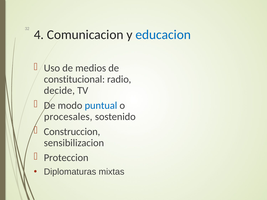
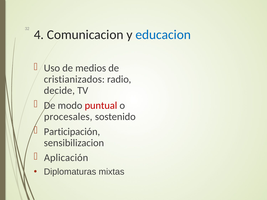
constitucional: constitucional -> cristianizados (74, 79)
puntual colour: blue -> red (101, 106)
Construccion: Construccion -> Participación (72, 132)
Proteccion: Proteccion -> Aplicación (66, 158)
